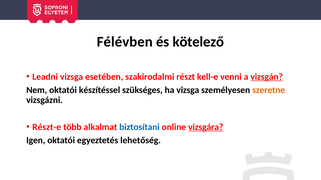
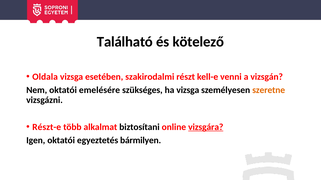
Félévben: Félévben -> Található (125, 42)
Leadni: Leadni -> Oldala (45, 77)
vizsgán underline: present -> none (267, 77)
készítéssel: készítéssel -> emelésére (99, 90)
biztosítani colour: blue -> black (139, 127)
lehetőség: lehetőség -> bármilyen (141, 141)
